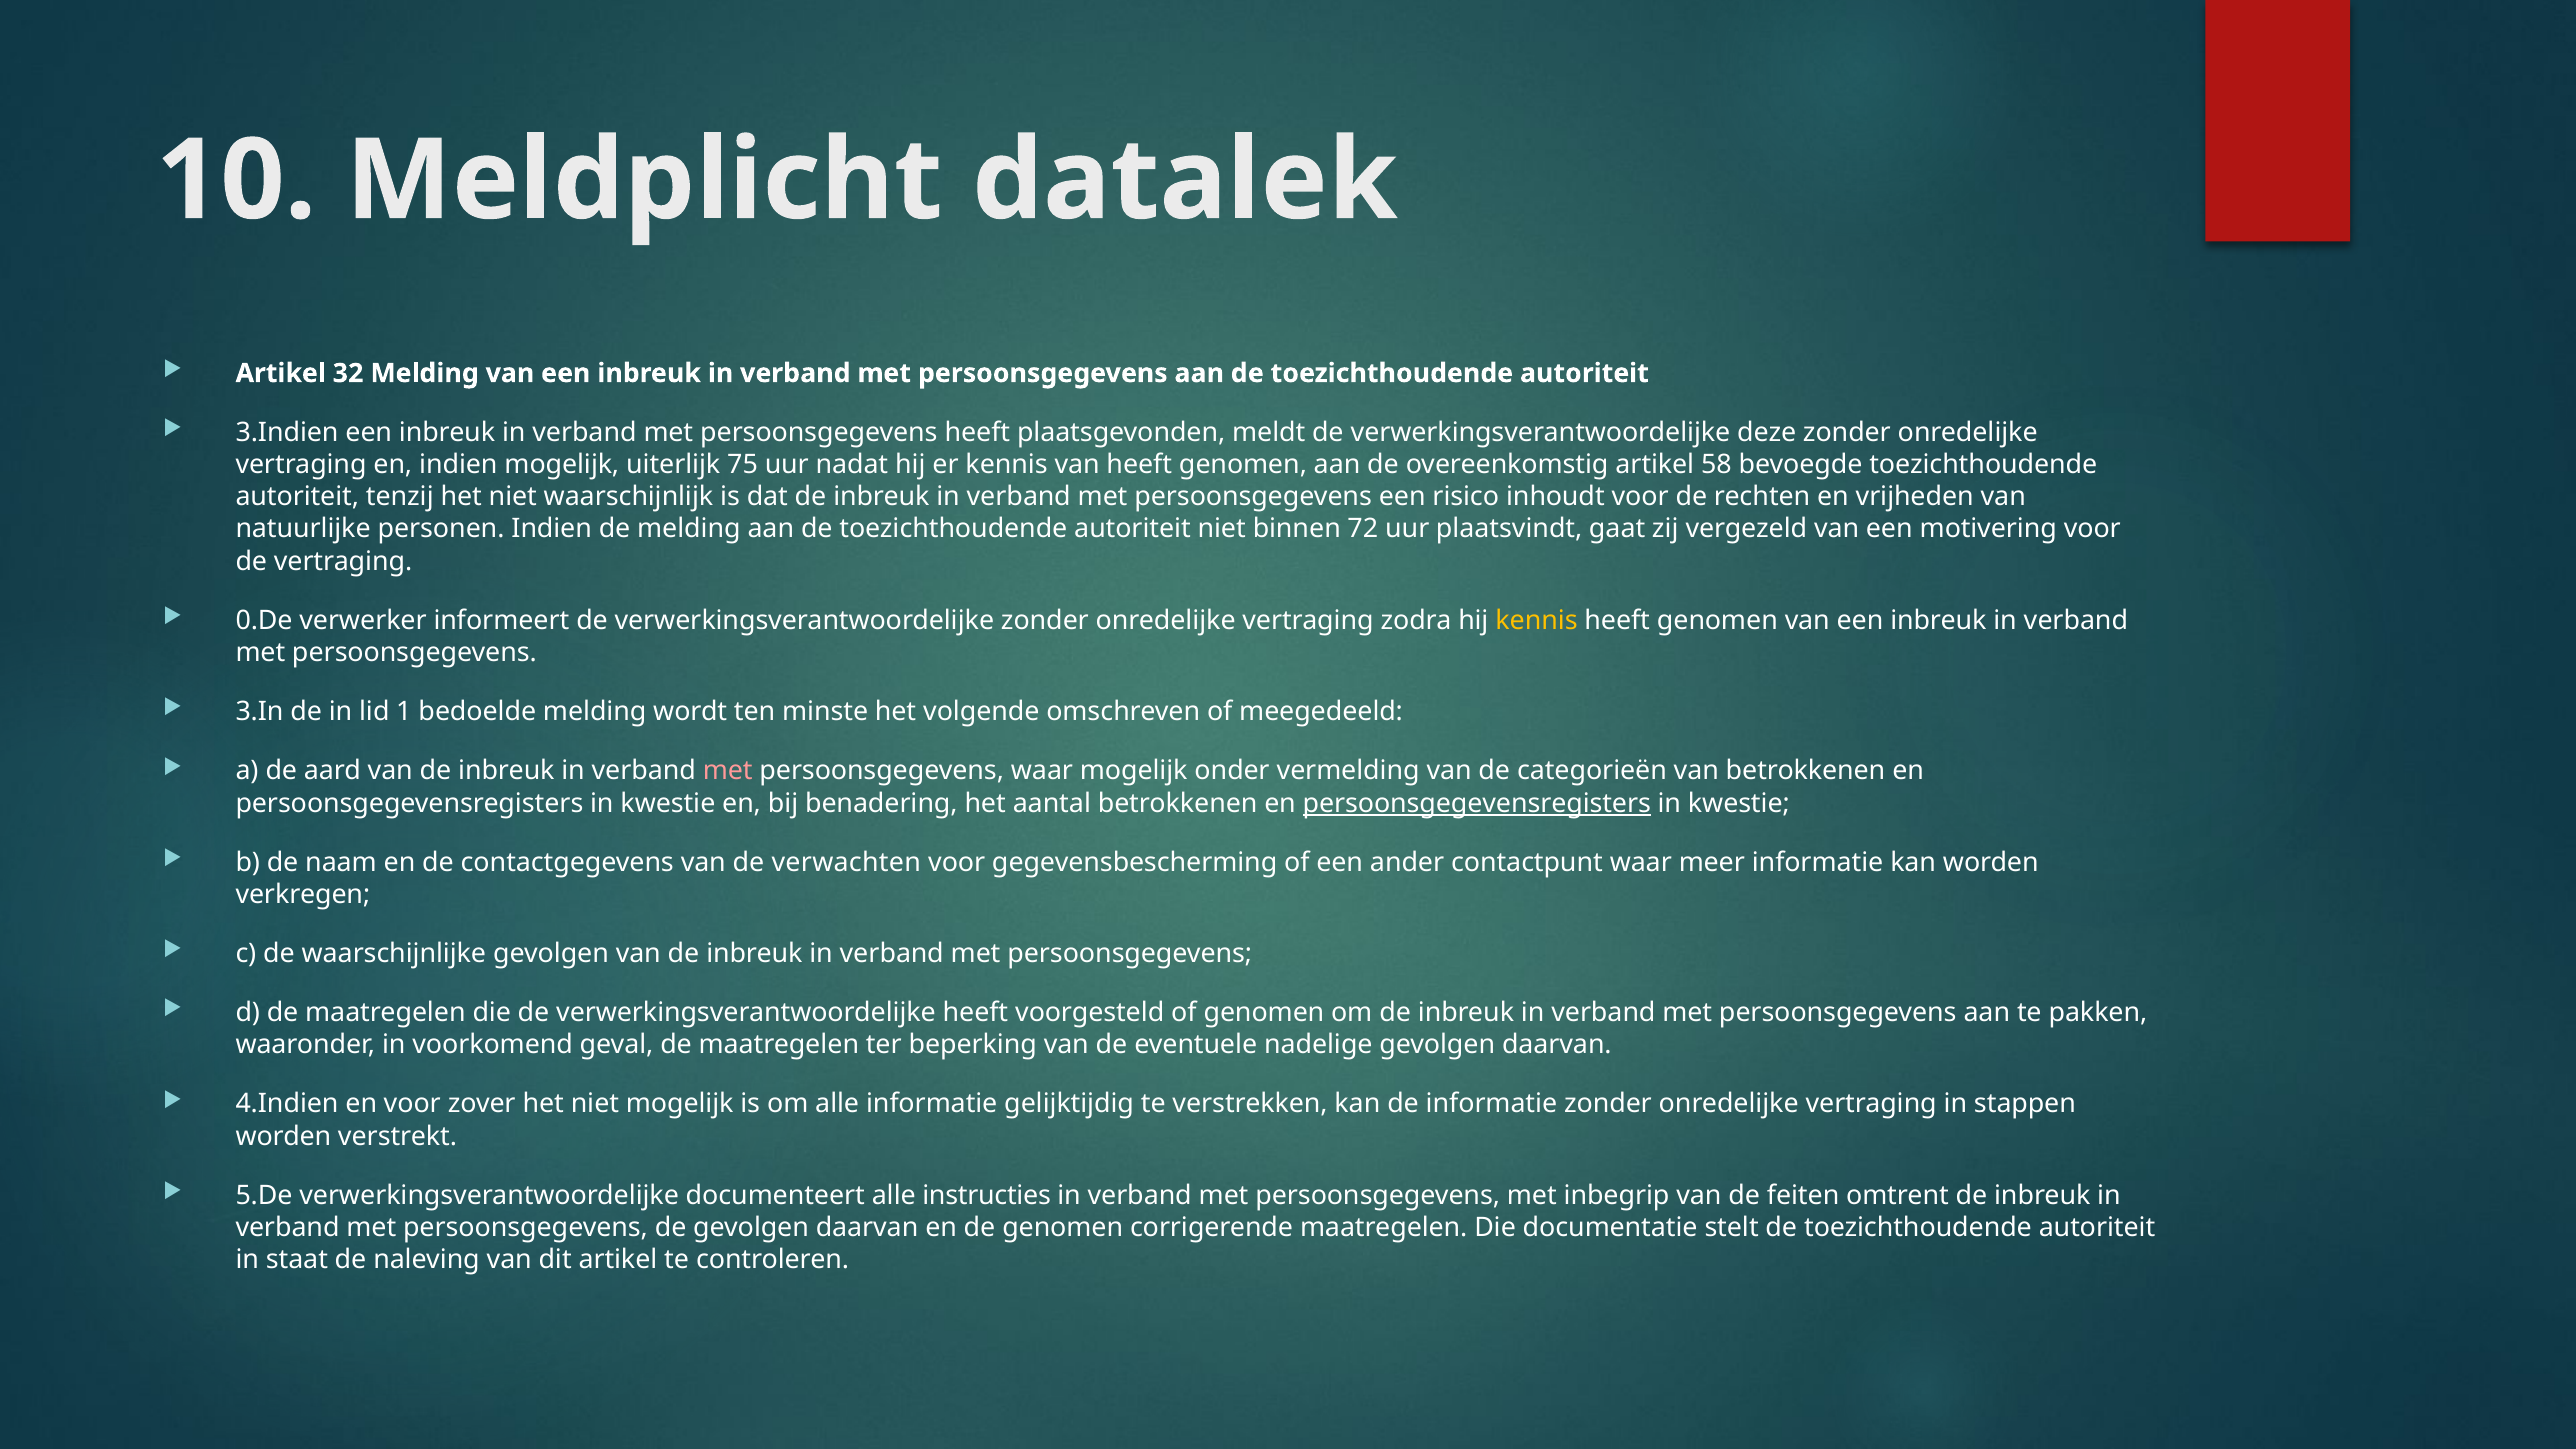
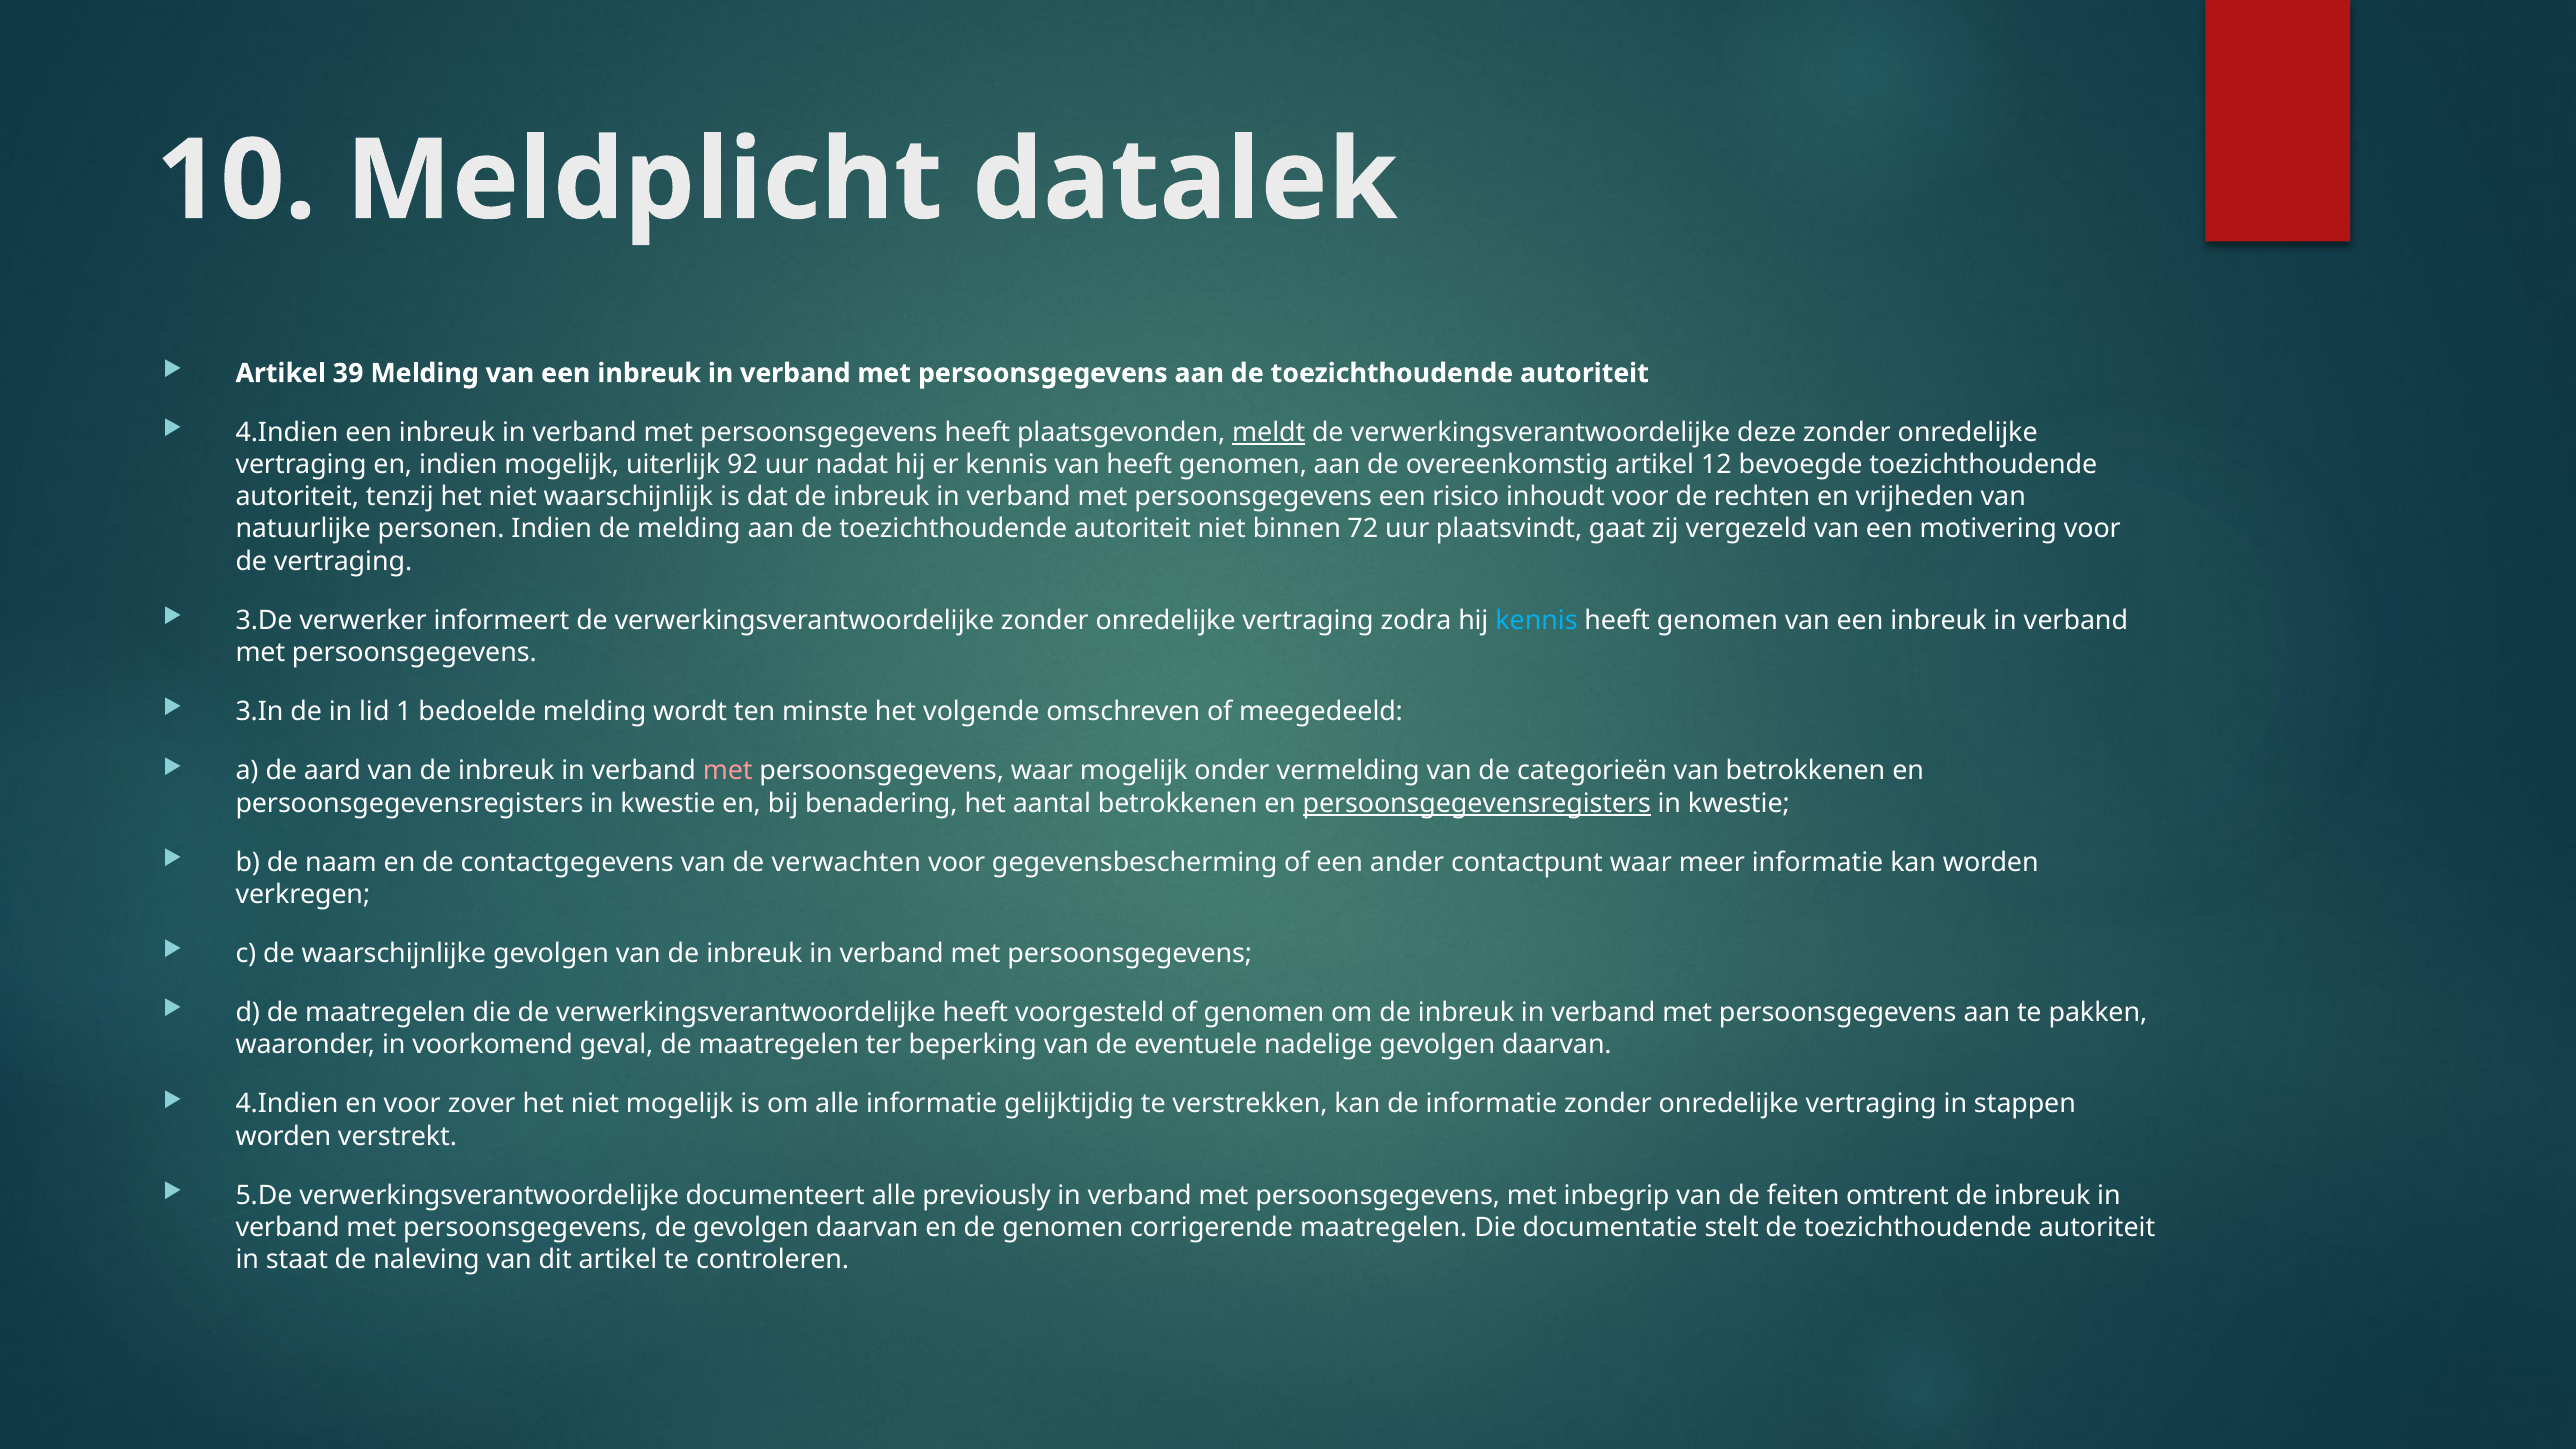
32: 32 -> 39 (348, 373)
3.Indien: 3.Indien -> 4.Indien (287, 432)
meldt underline: none -> present (1269, 432)
75: 75 -> 92 (743, 465)
58: 58 -> 12 (1716, 465)
0.De: 0.De -> 3.De (264, 620)
kennis colour: yellow -> light blue (1536, 620)
instructies: instructies -> previously (987, 1195)
